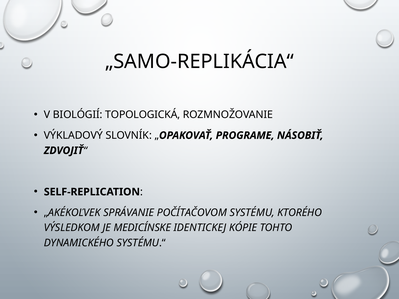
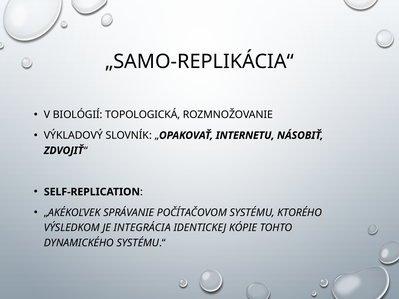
PROGRAME: PROGRAME -> INTERNETU (245, 136)
MEDICÍNSKE: MEDICÍNSKE -> INTEGRÁCIA (142, 228)
